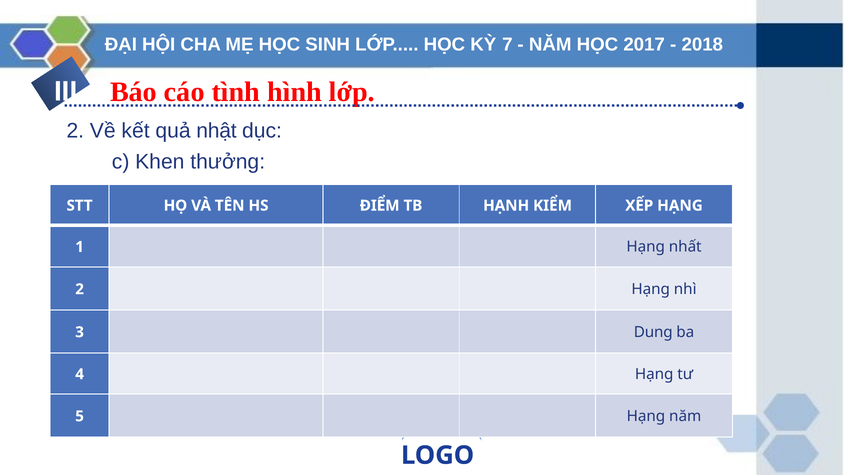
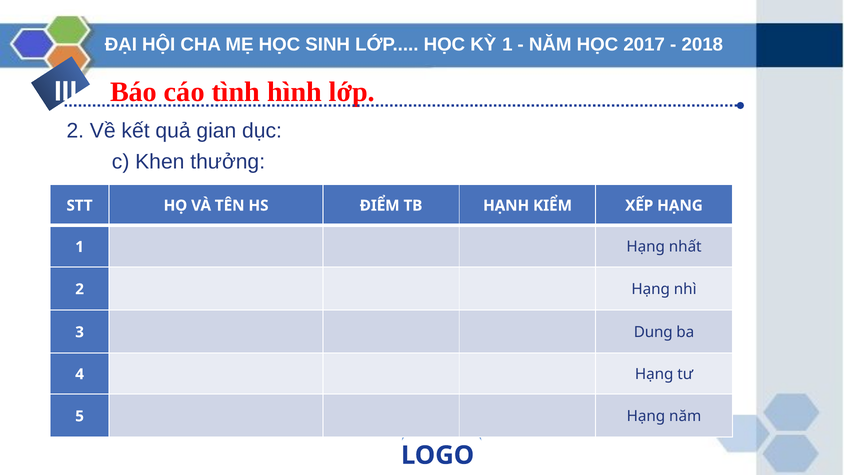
KỲ 7: 7 -> 1 (507, 44)
nhật: nhật -> gian (216, 131)
